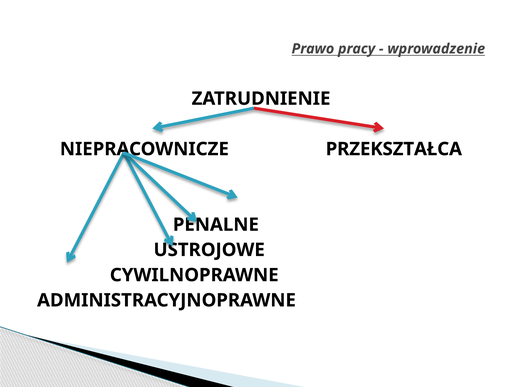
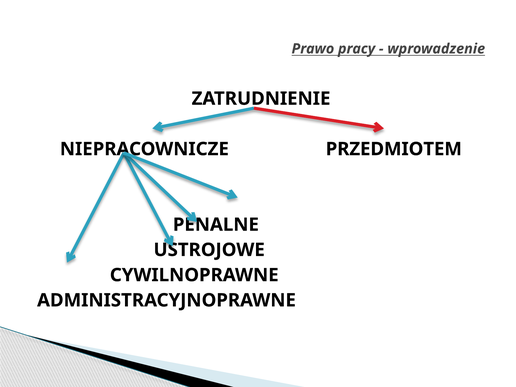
PRZEKSZTAŁCA: PRZEKSZTAŁCA -> PRZEDMIOTEM (394, 149)
